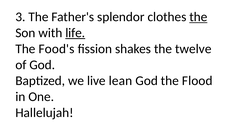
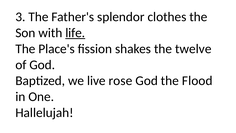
the underline: present -> none (198, 17)
Food's: Food's -> Place's (57, 49)
lean: lean -> rose (120, 81)
